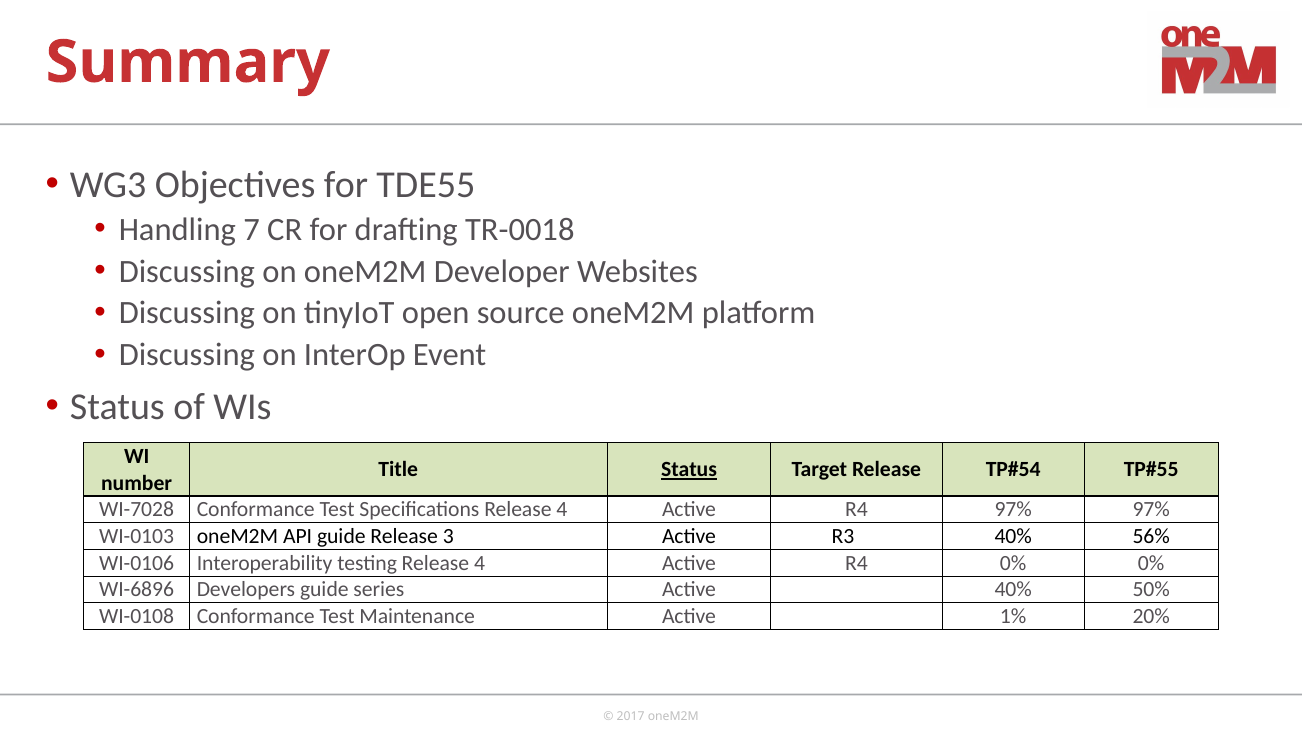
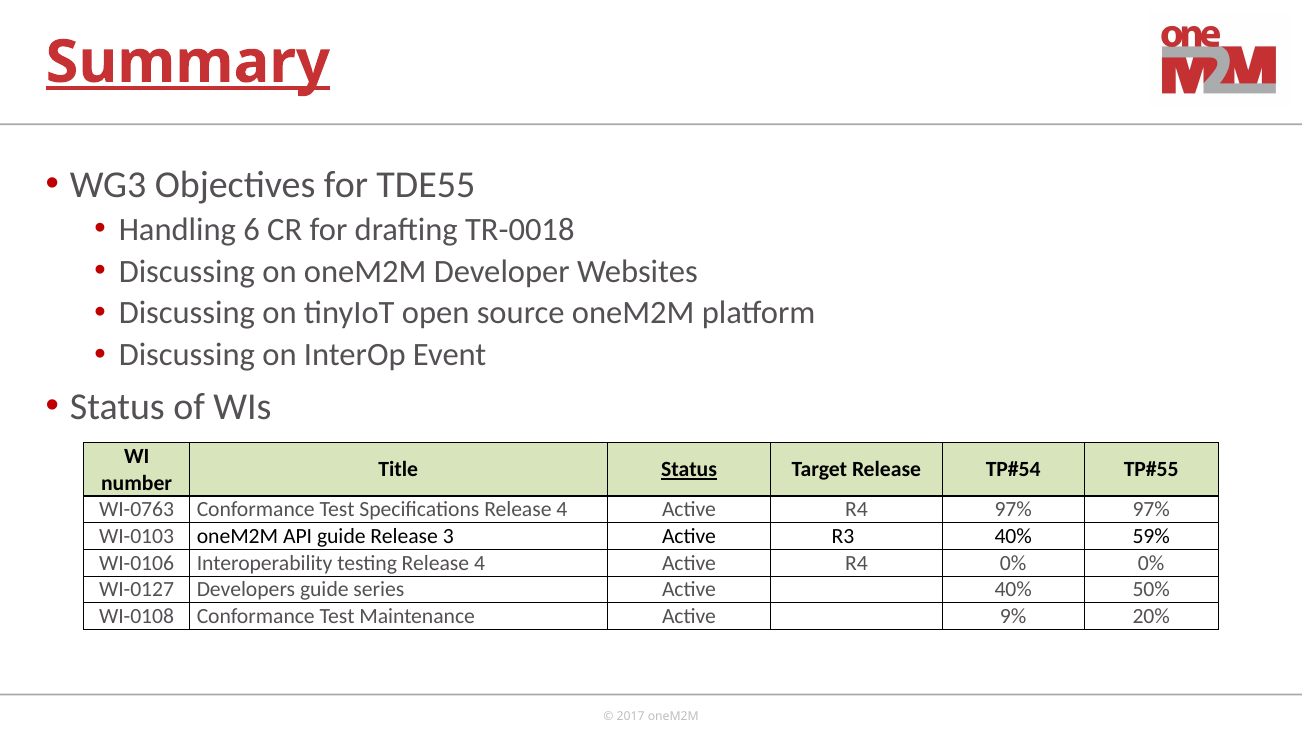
Summary underline: none -> present (188, 62)
7: 7 -> 6 (252, 230)
WI-7028: WI-7028 -> WI-0763 (137, 510)
56%: 56% -> 59% (1151, 537)
WI-6896: WI-6896 -> WI-0127 (137, 590)
1%: 1% -> 9% (1013, 617)
